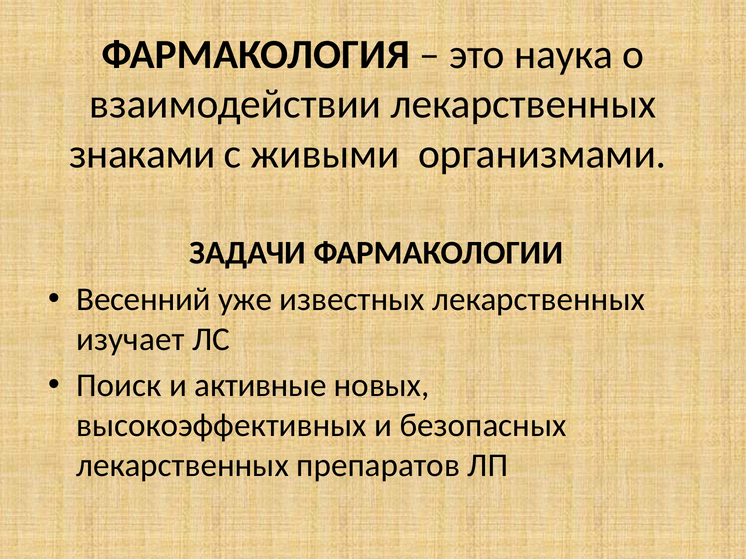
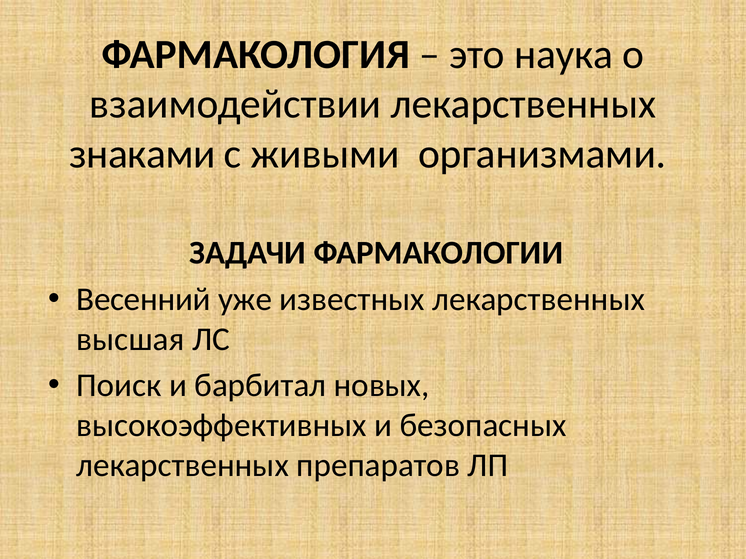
изучает: изучает -> высшая (130, 339)
активные: активные -> барбитал (260, 386)
